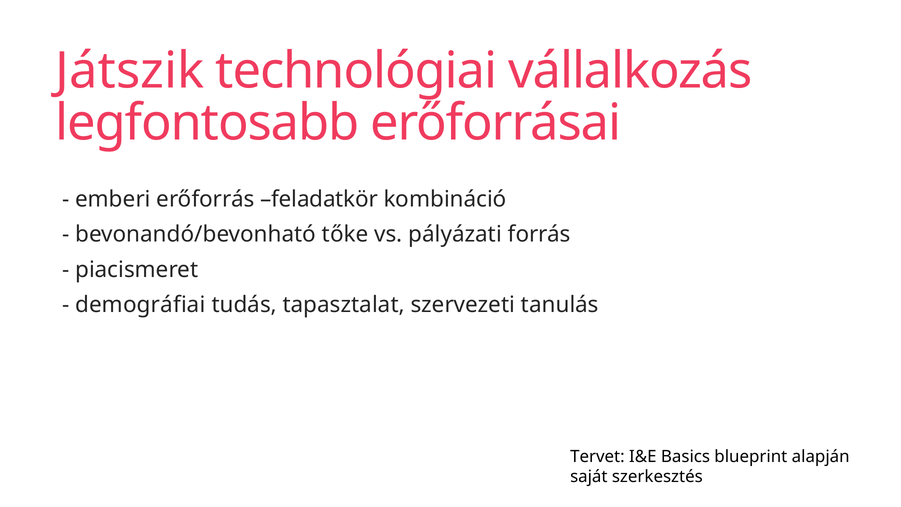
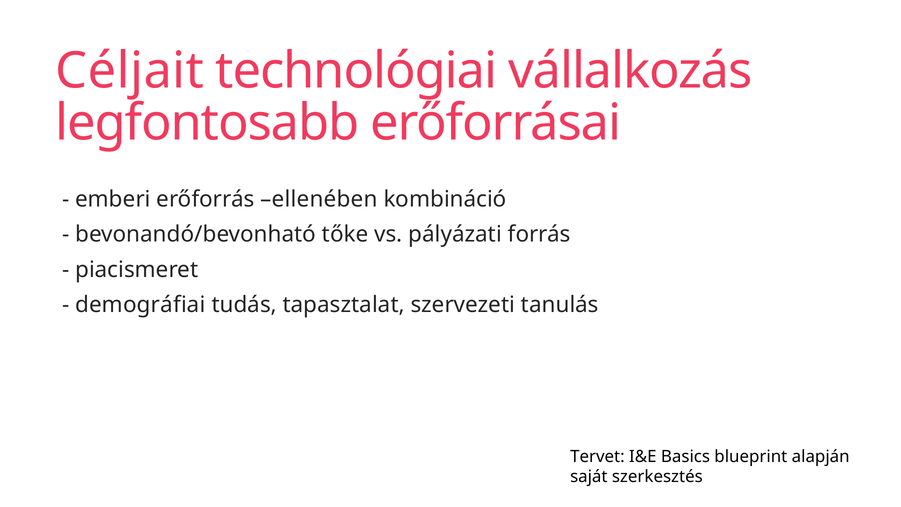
Játszik: Játszik -> Céljait (130, 71)
feladatkör: feladatkör -> ellenében (319, 199)
